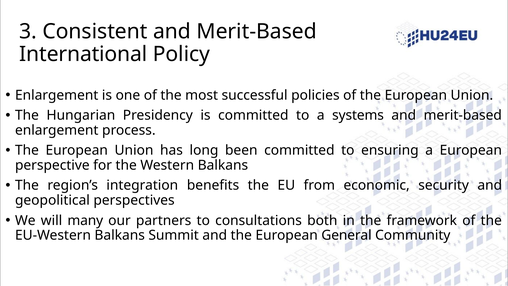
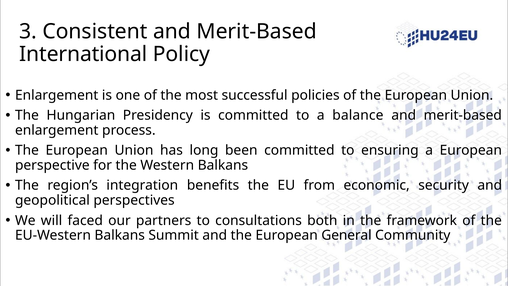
systems: systems -> balance (358, 115)
many: many -> faced (85, 220)
